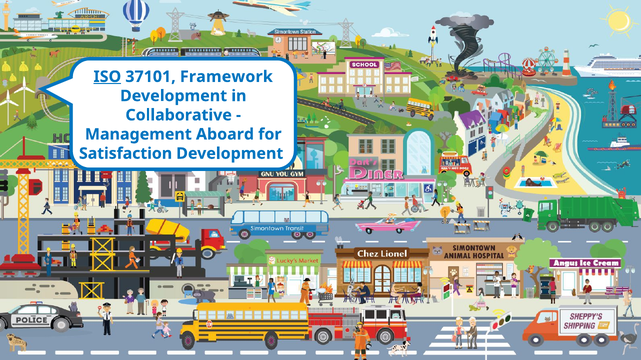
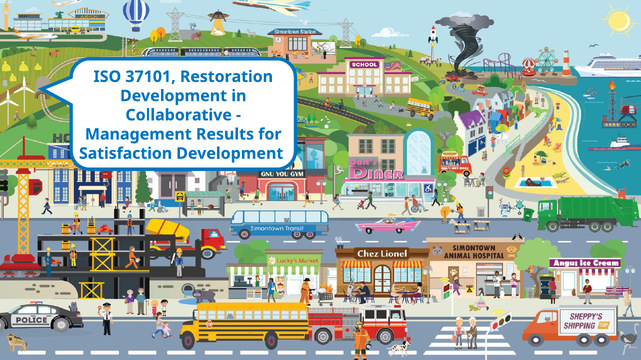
ISO underline: present -> none (107, 77)
Framework: Framework -> Restoration (226, 77)
Aboard: Aboard -> Results (225, 135)
